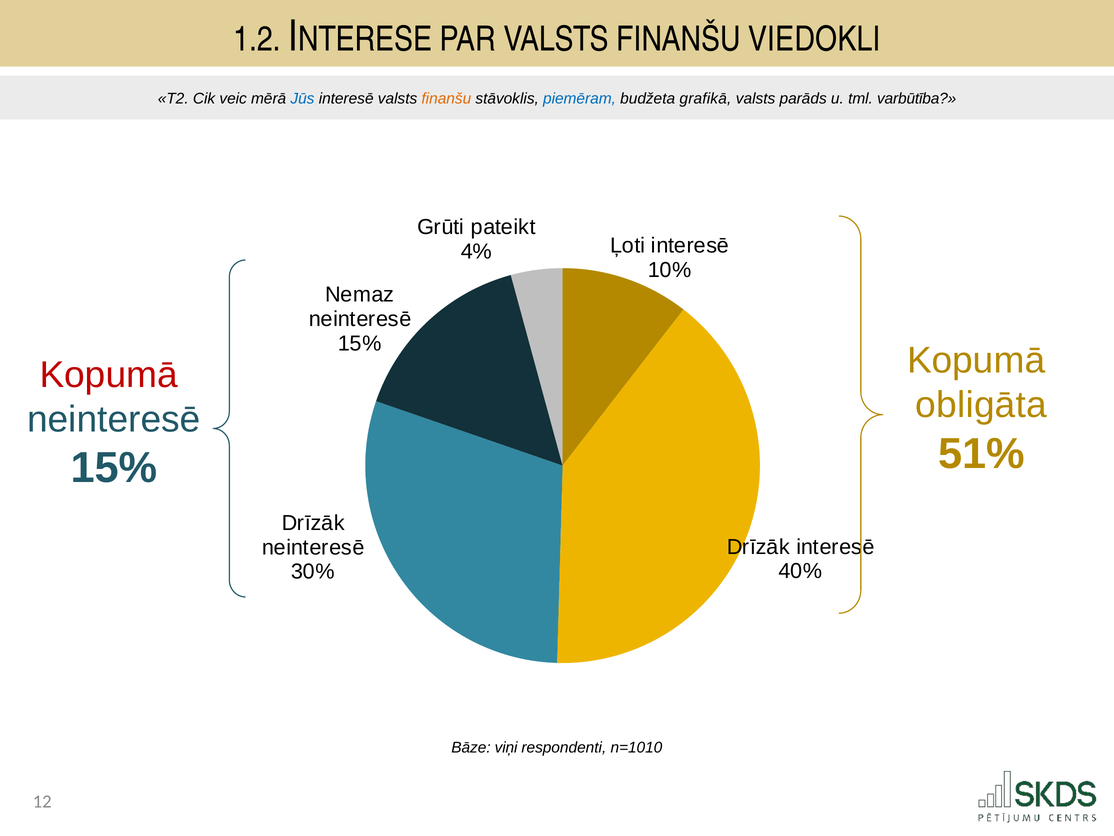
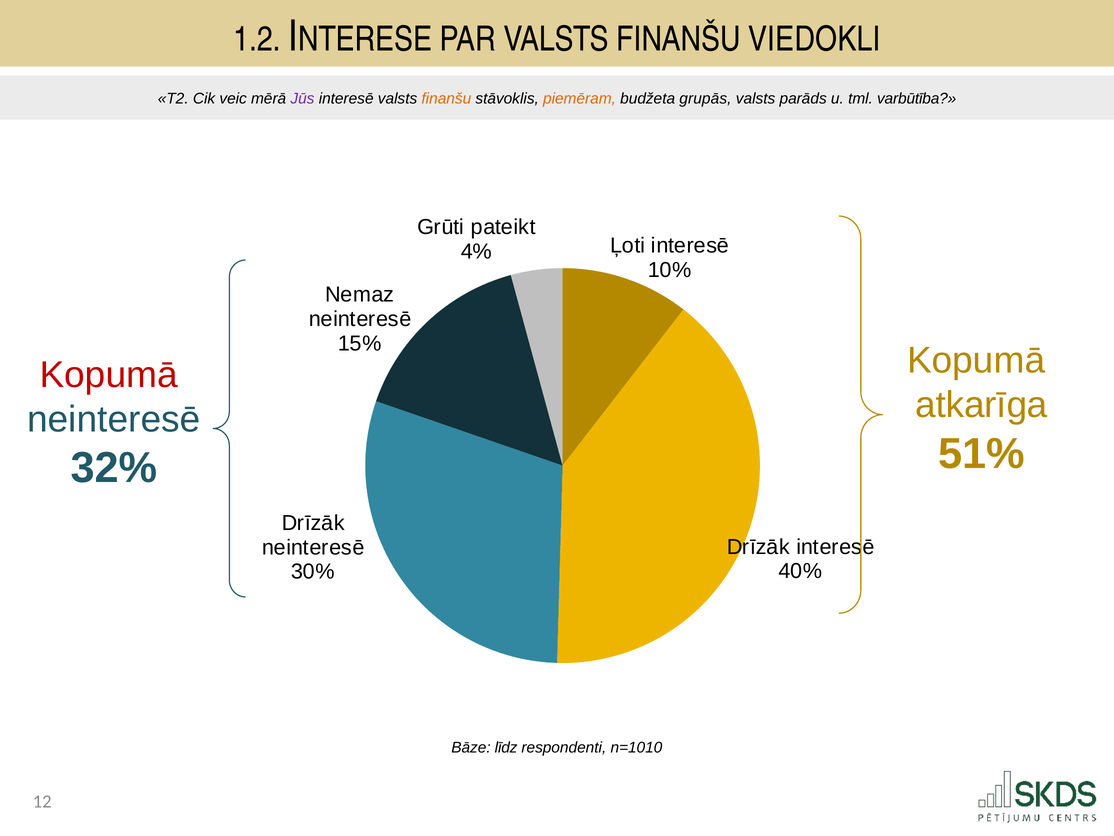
Jūs colour: blue -> purple (302, 99)
piemēram colour: blue -> orange (579, 99)
grafikā: grafikā -> grupās (705, 99)
obligāta: obligāta -> atkarīga (981, 405)
15%: 15% -> 32% (114, 468)
viņi: viņi -> līdz (506, 747)
